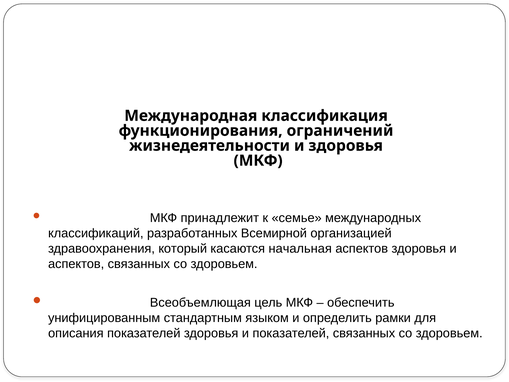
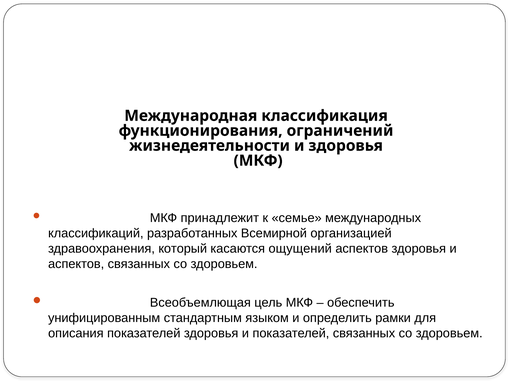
начальная: начальная -> ощущений (300, 248)
